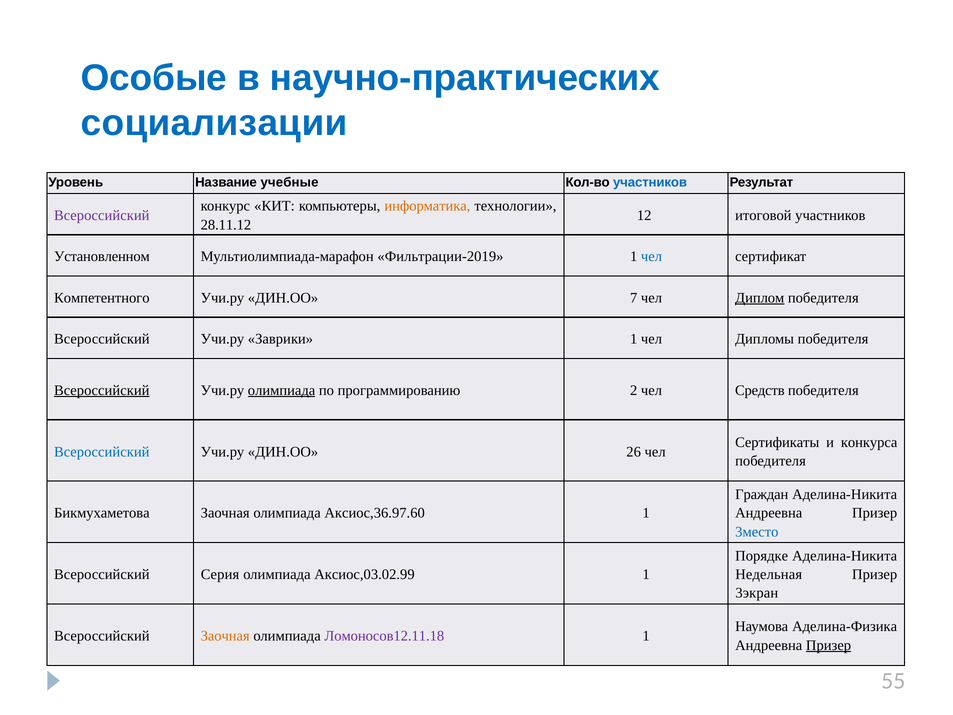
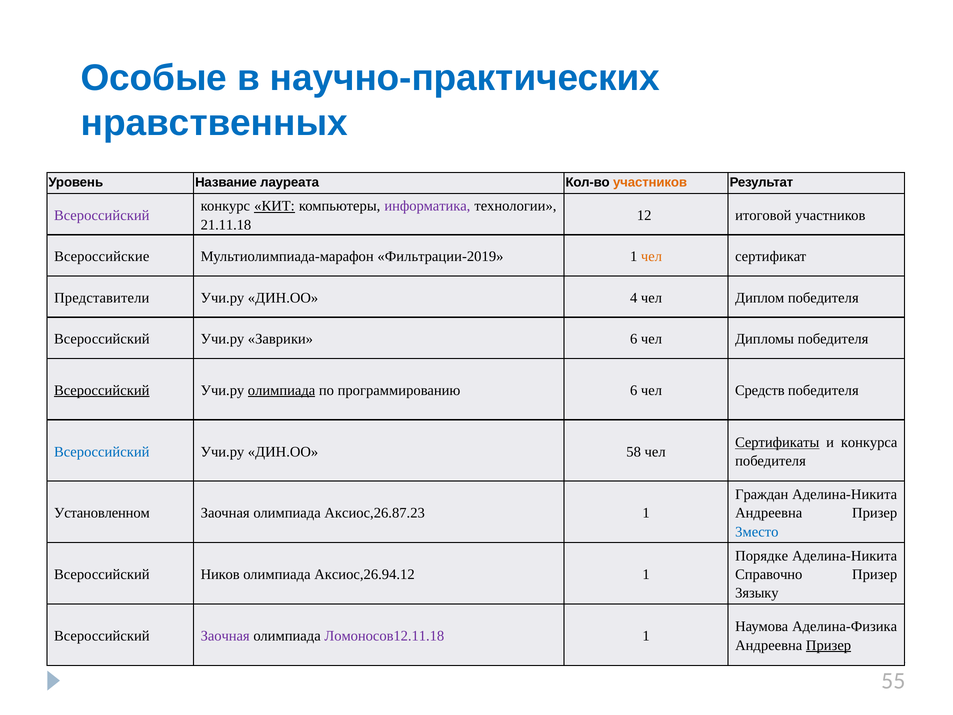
социализации: социализации -> нравственных (214, 123)
учебные: учебные -> лауреата (290, 182)
участников colour: blue -> orange (650, 182)
КИТ underline: none -> present (274, 206)
информатика colour: orange -> purple (427, 206)
28.11.12: 28.11.12 -> 21.11.18 (226, 225)
Установленном: Установленном -> Всероссийские (102, 257)
чел colour: blue -> orange (651, 257)
Компетентного: Компетентного -> Представители (102, 298)
7: 7 -> 4 (634, 298)
Диплом underline: present -> none (760, 298)
Заврики 1: 1 -> 6 (634, 339)
программированию 2: 2 -> 6 (634, 390)
Сертификаты underline: none -> present (777, 442)
26: 26 -> 58 (634, 452)
Бикмухаметова: Бикмухаметова -> Установленном (102, 513)
Аксиос,36.97.60: Аксиос,36.97.60 -> Аксиос,26.87.23 (375, 513)
Серия: Серия -> Ников (220, 574)
Аксиос,03.02.99: Аксиос,03.02.99 -> Аксиос,26.94.12 (364, 574)
Недельная: Недельная -> Справочно (769, 574)
3экран: 3экран -> 3языку (757, 593)
Заочная colour: orange -> purple (225, 636)
